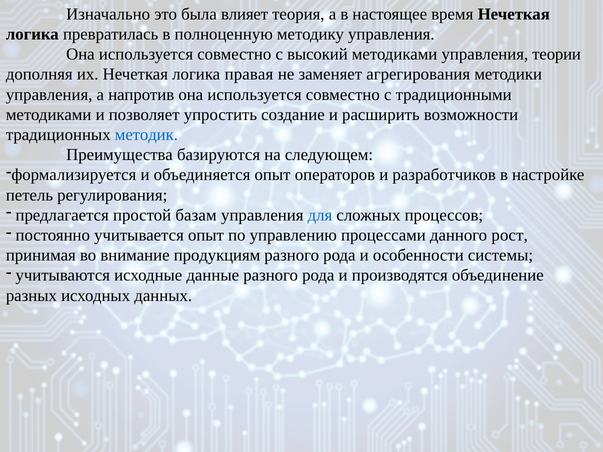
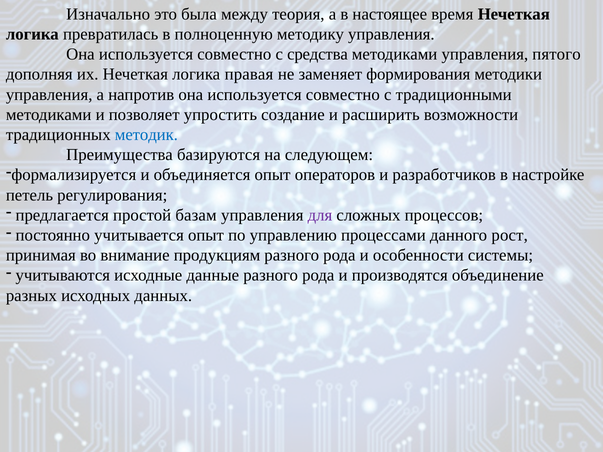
влияет: влияет -> между (244, 14)
высокий: высокий -> средства (317, 54)
теории: теории -> пятого (556, 54)
агрегирования: агрегирования -> формирования (418, 74)
для colour: blue -> purple (320, 215)
